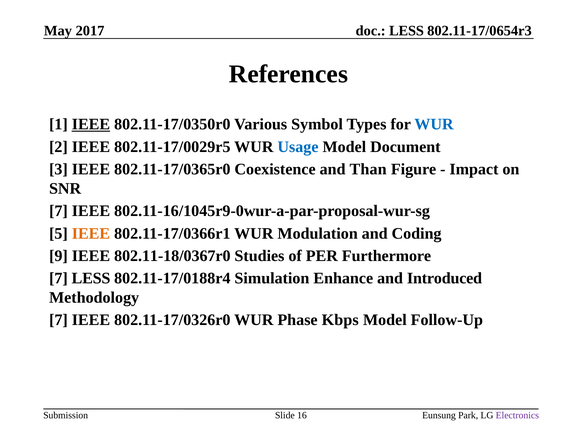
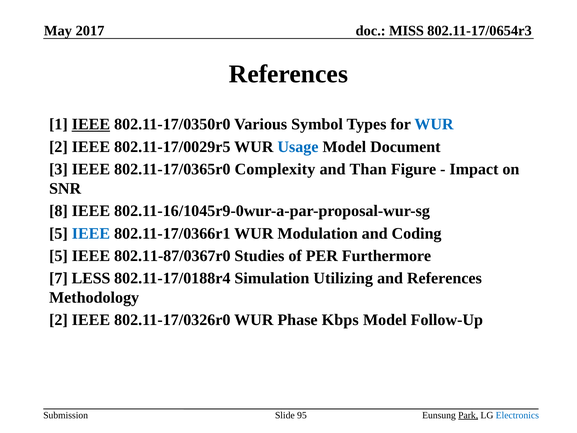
LESS: LESS -> MISS (406, 31)
Coexistence: Coexistence -> Complexity (275, 169)
7: 7 -> 8 (58, 211)
IEEE colour: orange -> blue (91, 233)
9: 9 -> 5 (58, 256)
802.11-18/0367r0: 802.11-18/0367r0 -> 802.11-87/0367r0 (172, 256)
Enhance: Enhance -> Utilizing (343, 278)
and Introduced: Introduced -> References (444, 278)
7: 7 -> 2 (58, 320)
16: 16 -> 95 (302, 415)
Park underline: none -> present (468, 415)
Electronics colour: purple -> blue (517, 415)
